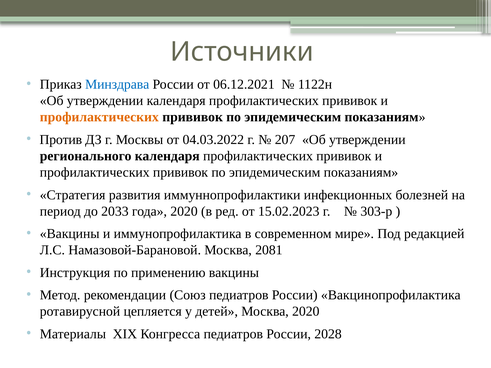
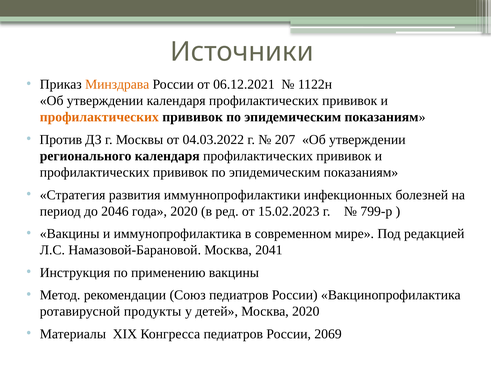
Минздрава colour: blue -> orange (117, 84)
2033: 2033 -> 2046 (115, 211)
303-р: 303-р -> 799-р (376, 211)
2081: 2081 -> 2041 (269, 250)
цепляется: цепляется -> продукты (153, 312)
2028: 2028 -> 2069 (328, 334)
